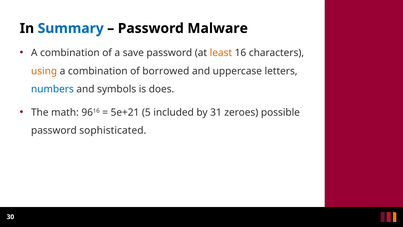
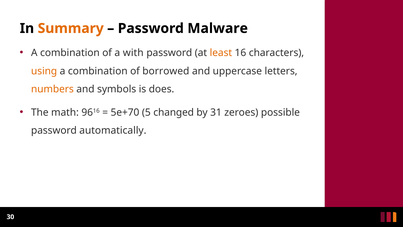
Summary colour: blue -> orange (71, 28)
save: save -> with (133, 53)
numbers colour: blue -> orange (52, 89)
5e+21: 5e+21 -> 5e+70 (125, 112)
included: included -> changed (174, 112)
sophisticated: sophisticated -> automatically (113, 130)
